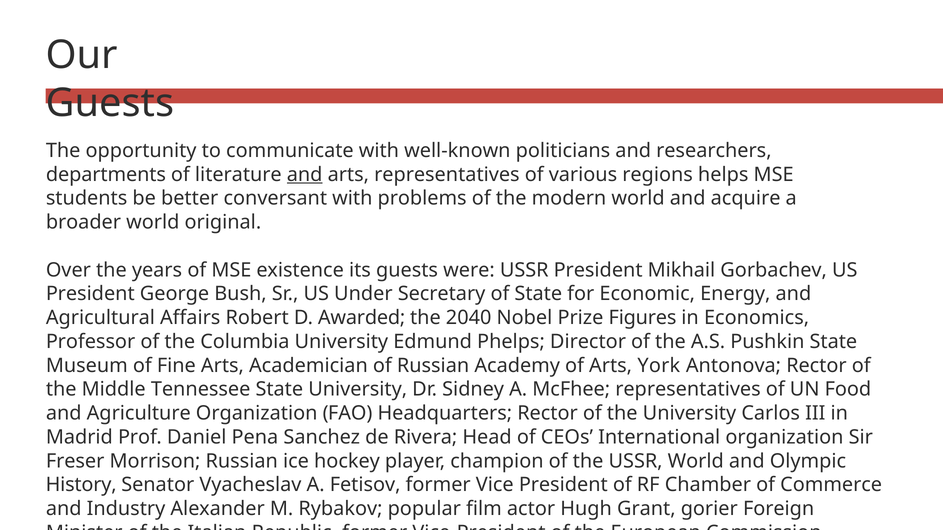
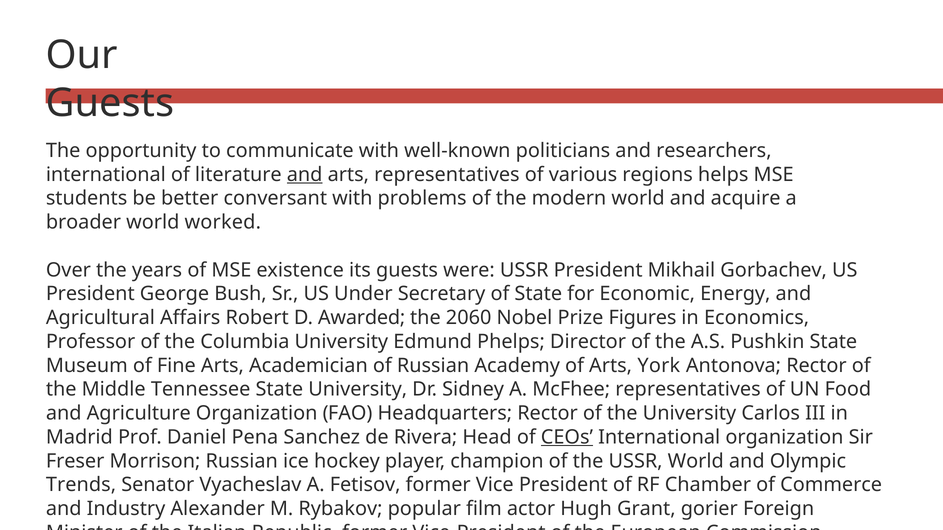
departments: departments -> international (106, 175)
original: original -> worked (223, 222)
2040: 2040 -> 2060 (469, 318)
CEOs underline: none -> present (567, 437)
History: History -> Trends (81, 485)
